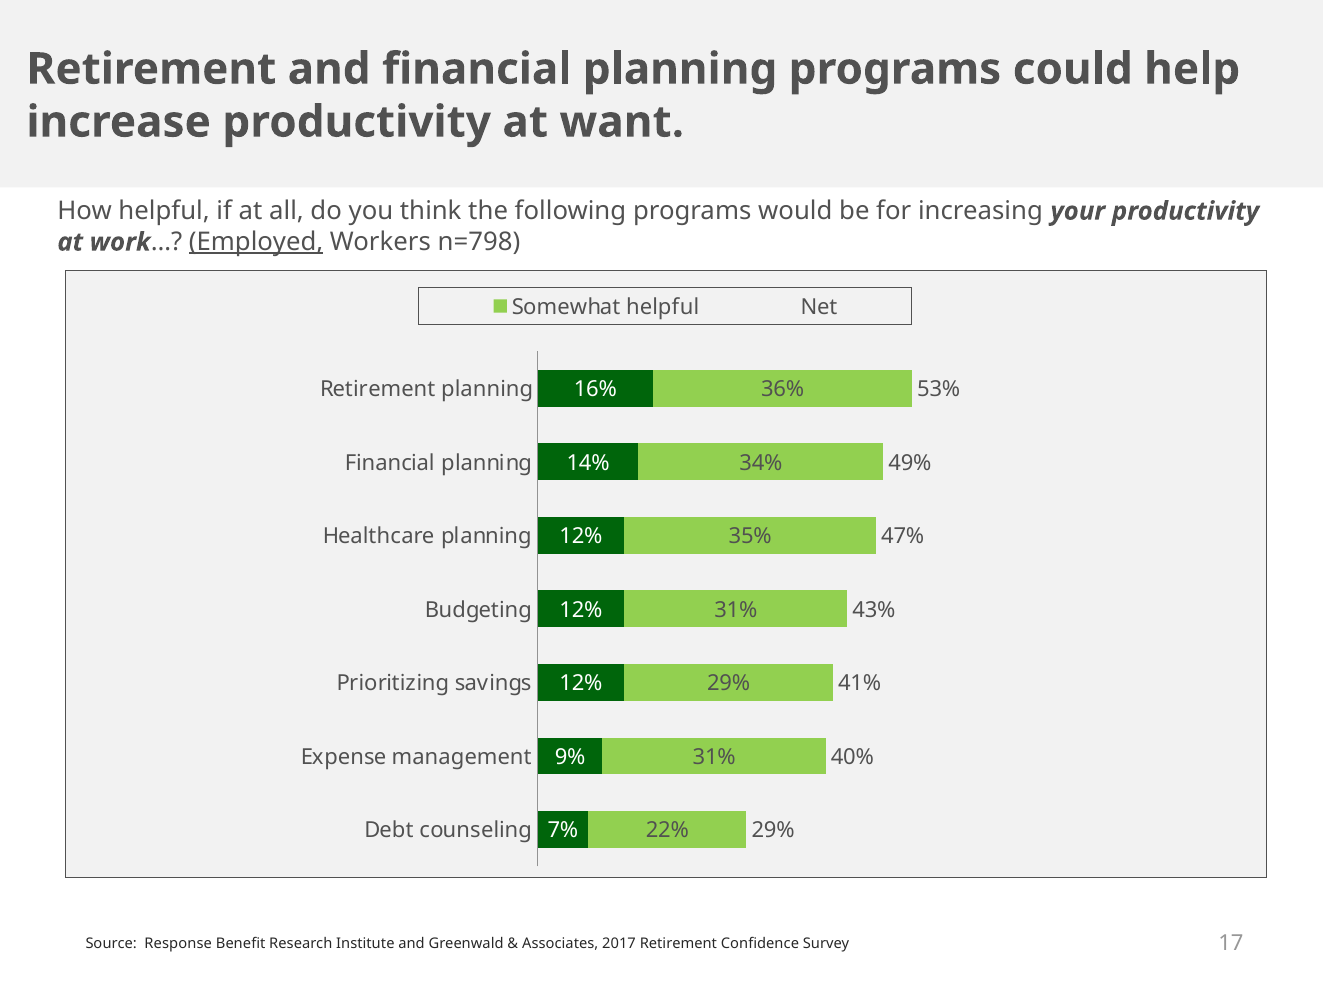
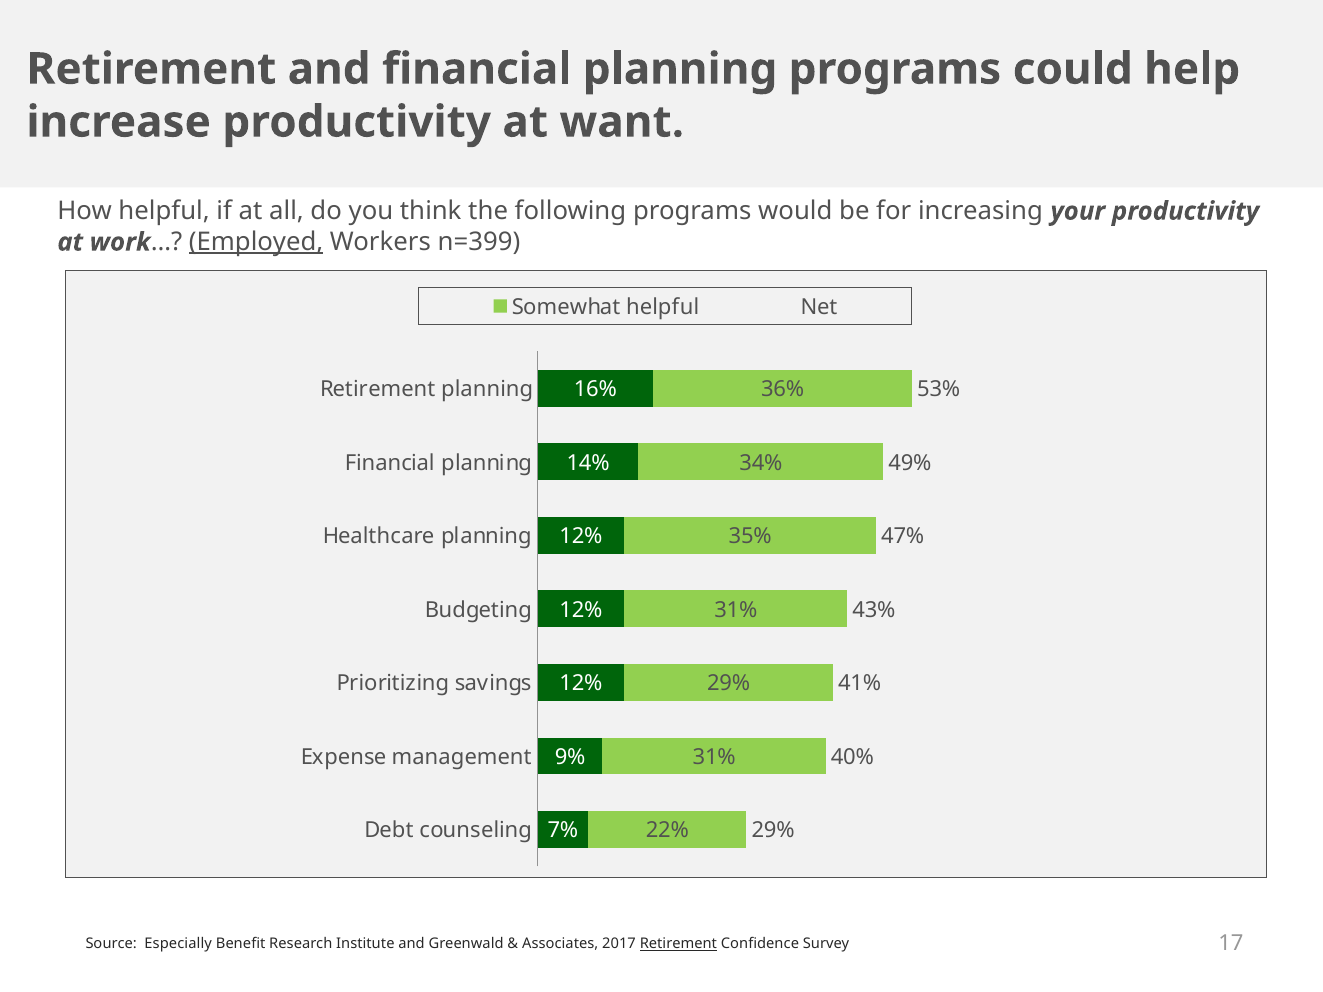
n=798: n=798 -> n=399 (479, 242)
Response: Response -> Especially (178, 944)
Retirement underline: none -> present (678, 944)
